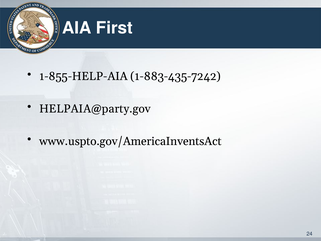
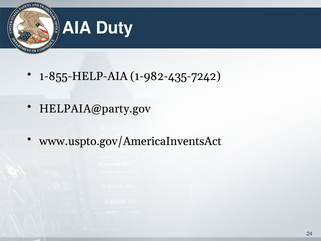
First: First -> Duty (114, 28)
1-883-435-7242: 1-883-435-7242 -> 1-982-435-7242 (176, 76)
